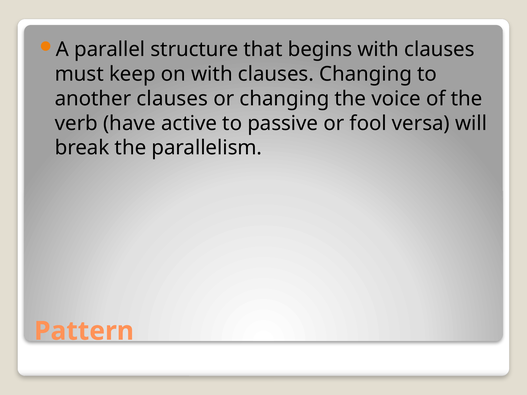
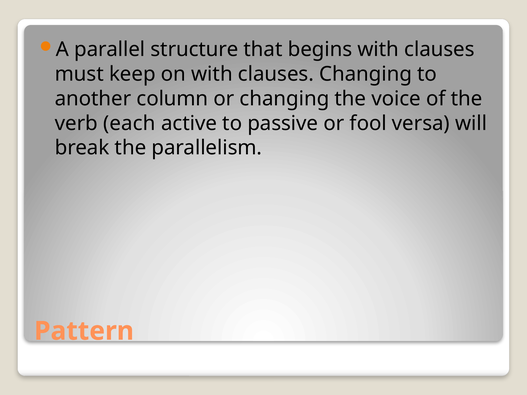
another clauses: clauses -> column (172, 99)
have: have -> each (129, 123)
